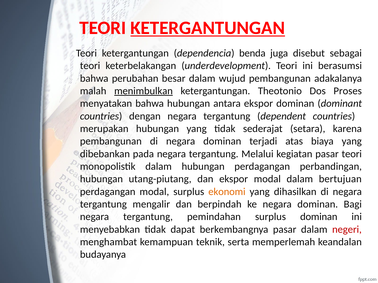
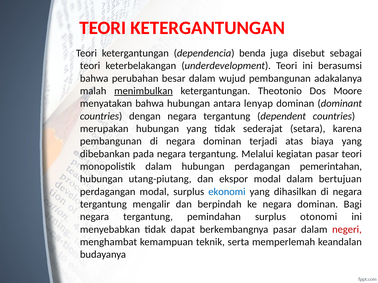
KETERGANTUNGAN underline: present -> none (208, 28)
Proses: Proses -> Moore (348, 91)
antara ekspor: ekspor -> lenyap (258, 104)
perbandingan: perbandingan -> pemerintahan (331, 167)
ekonomi colour: orange -> blue (227, 192)
surplus dominan: dominan -> otonomi (319, 217)
